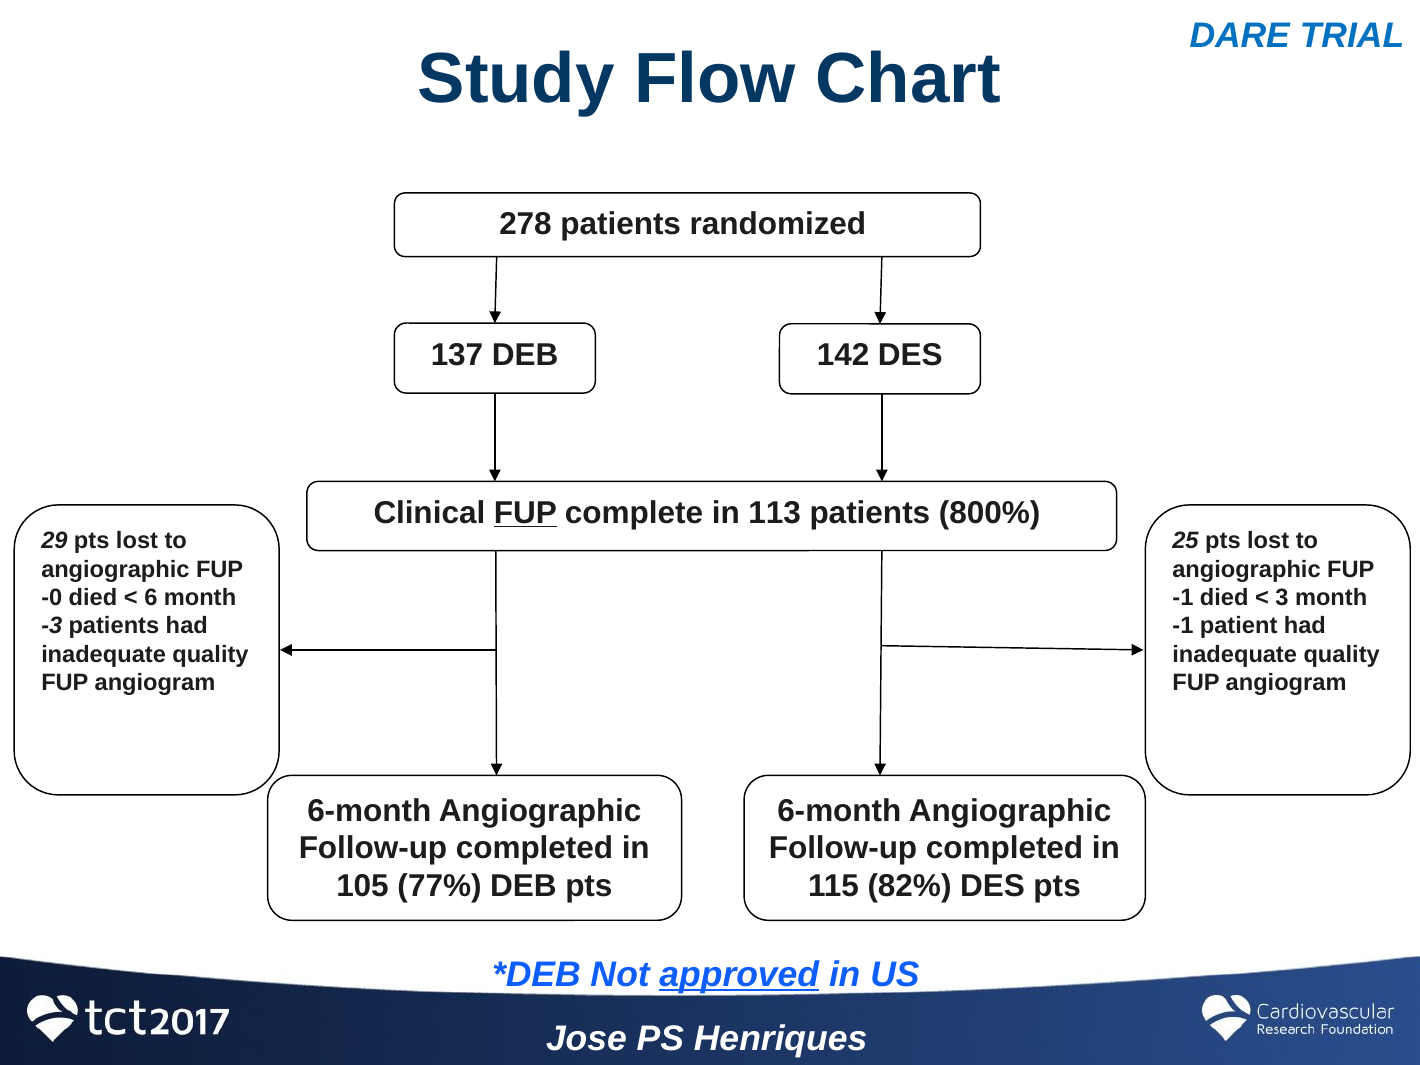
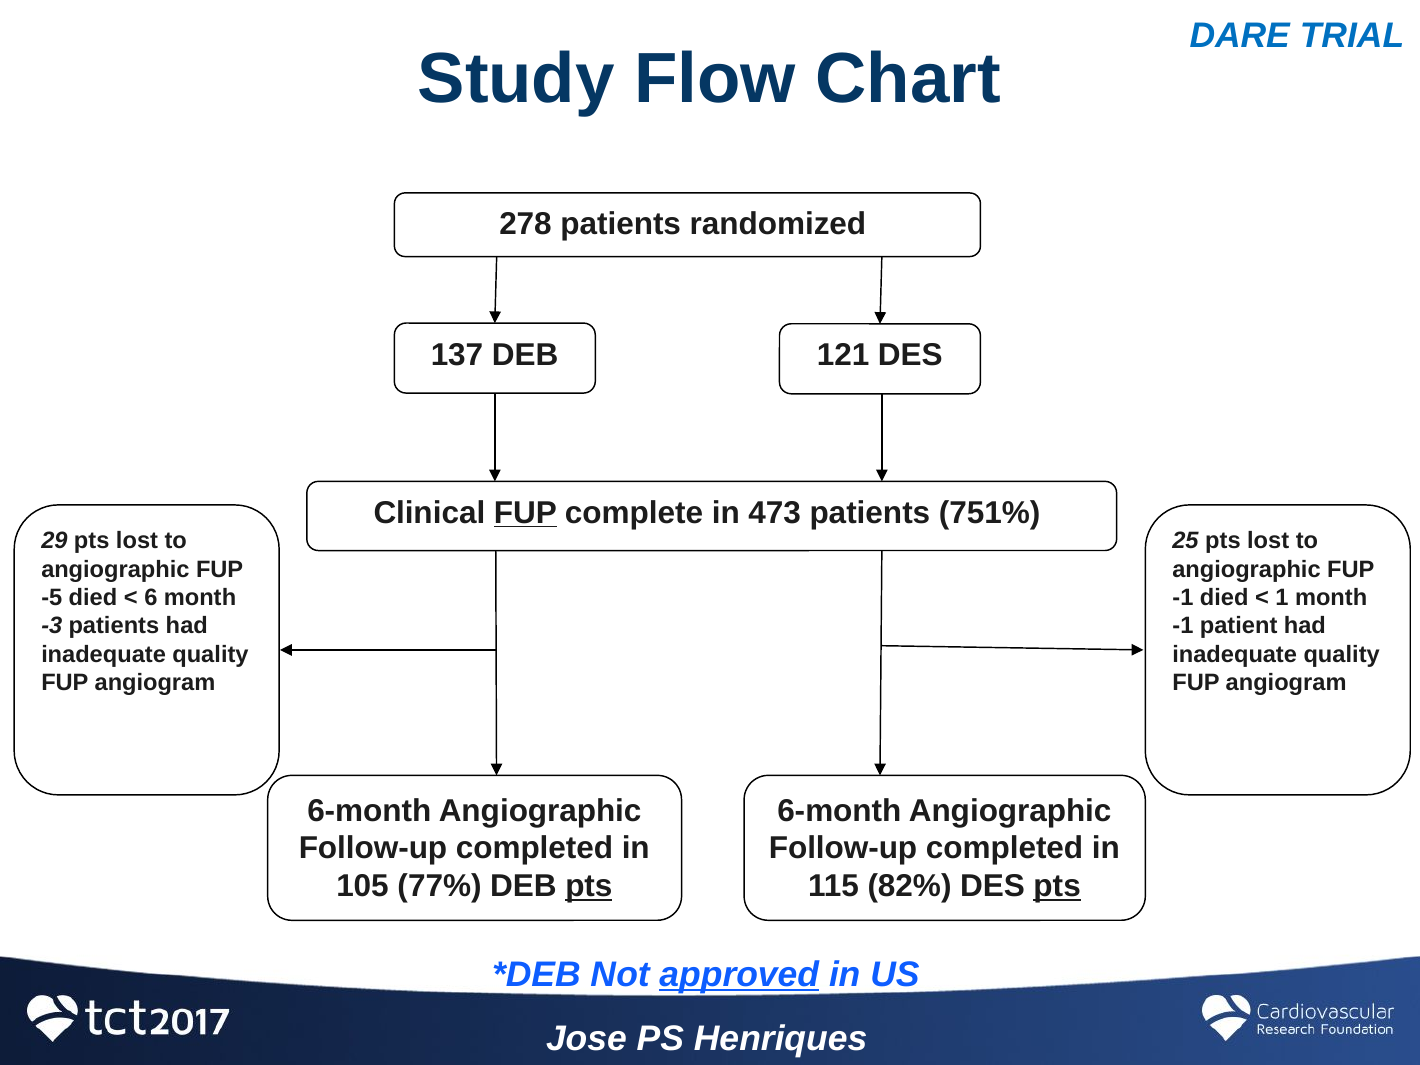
142: 142 -> 121 (843, 355)
113: 113 -> 473 (775, 513)
800%: 800% -> 751% (990, 513)
-0: -0 -> -5 (52, 598)
3: 3 -> 1 (1282, 598)
pts underline: none -> present (589, 886)
pts underline: none -> present (1057, 886)
